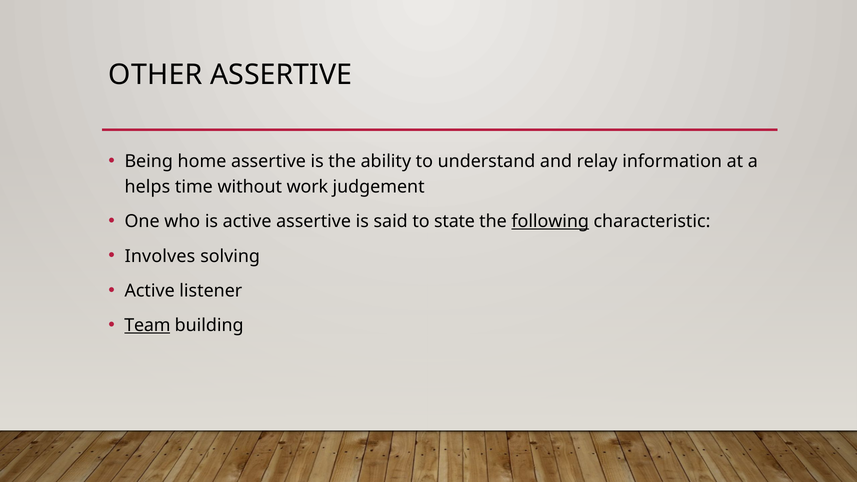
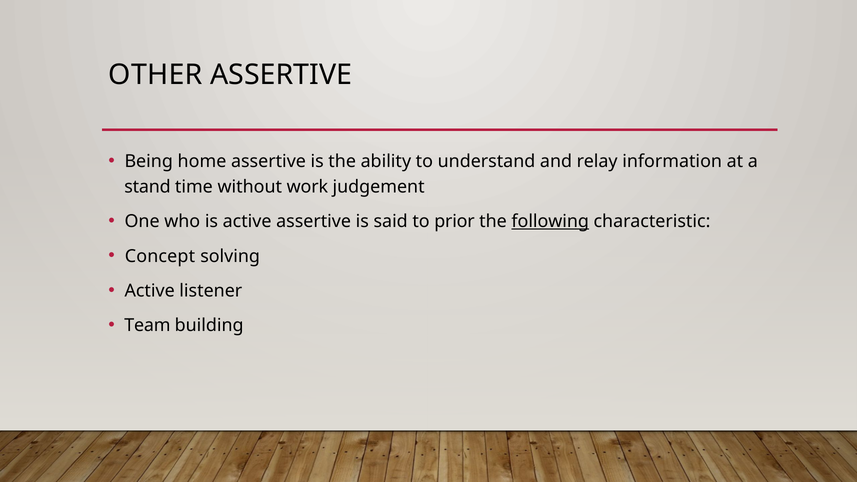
helps: helps -> stand (147, 187)
state: state -> prior (455, 221)
Involves: Involves -> Concept (160, 256)
Team underline: present -> none (147, 325)
